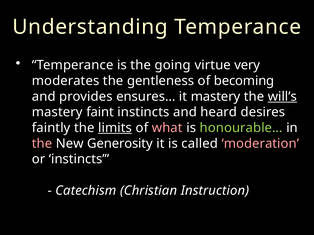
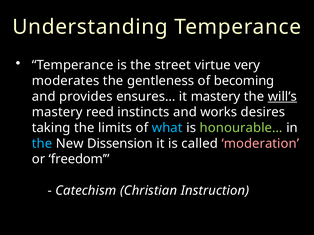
going: going -> street (173, 65)
faint: faint -> reed (100, 112)
heard: heard -> works (219, 112)
faintly: faintly -> taking (51, 128)
limits underline: present -> none (115, 128)
what colour: pink -> light blue (167, 128)
the colour: pink -> light blue (42, 144)
Generosity: Generosity -> Dissension (120, 144)
or instincts: instincts -> freedom (79, 159)
